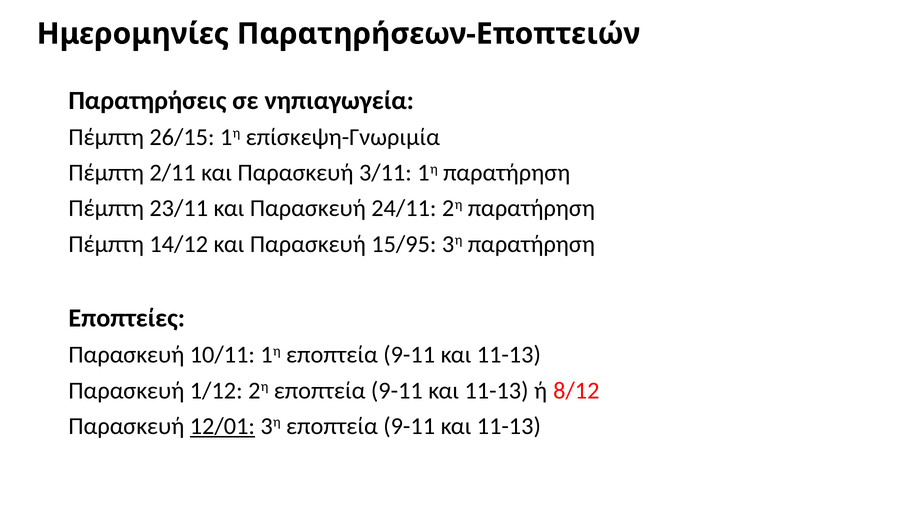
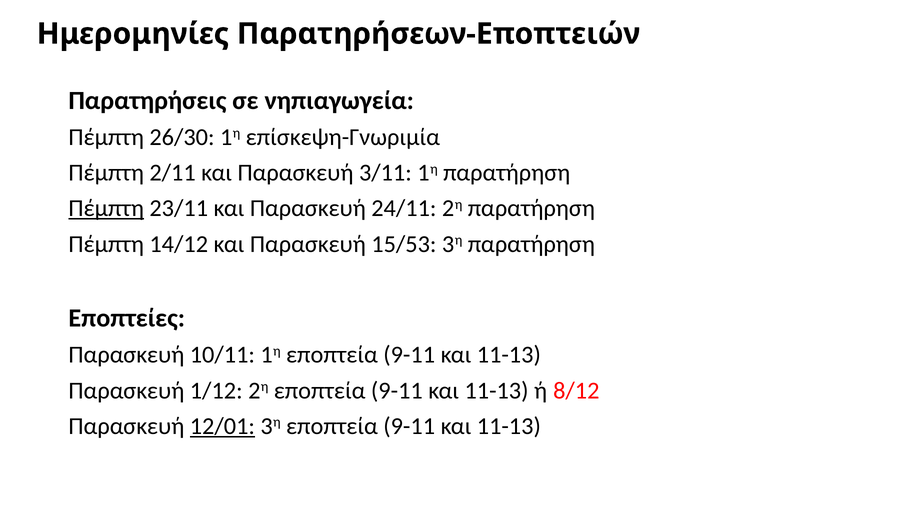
26/15: 26/15 -> 26/30 (182, 137)
Πέμπτη underline: none -> present (106, 208)
15/95: 15/95 -> 15/53 (404, 244)
